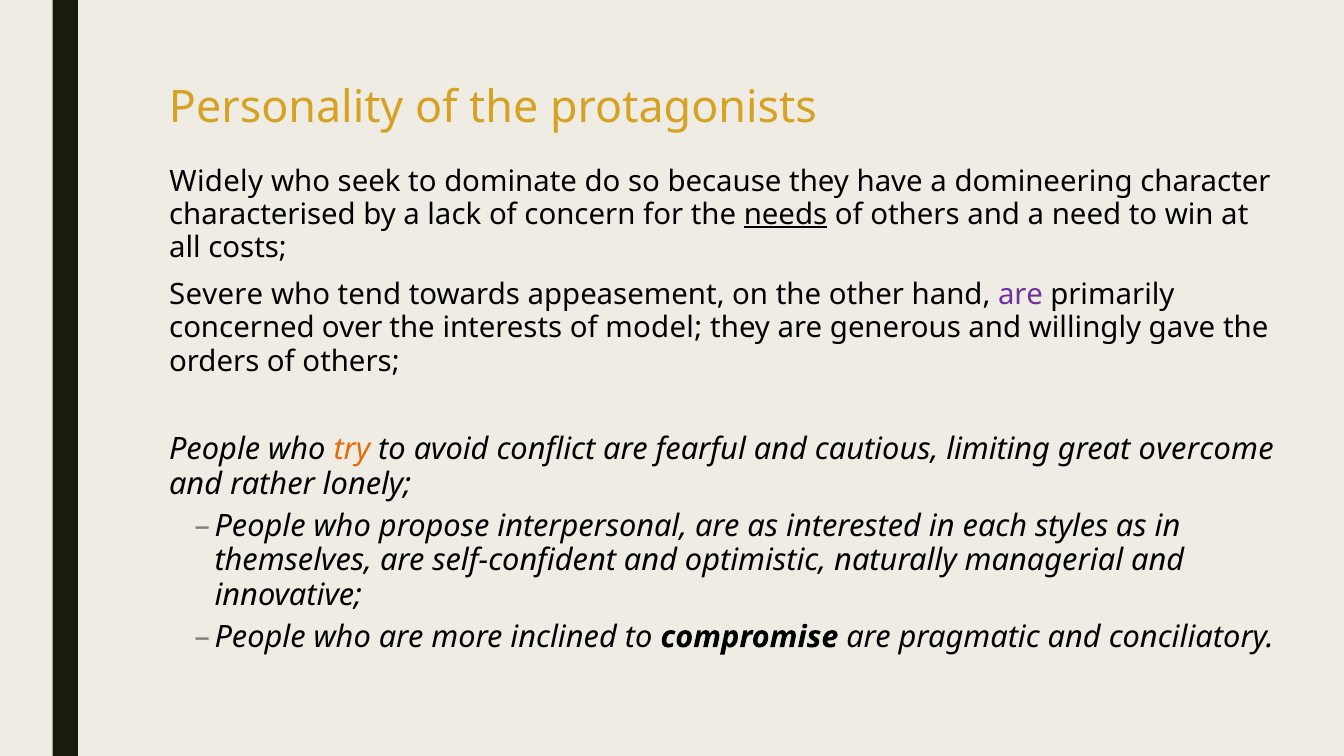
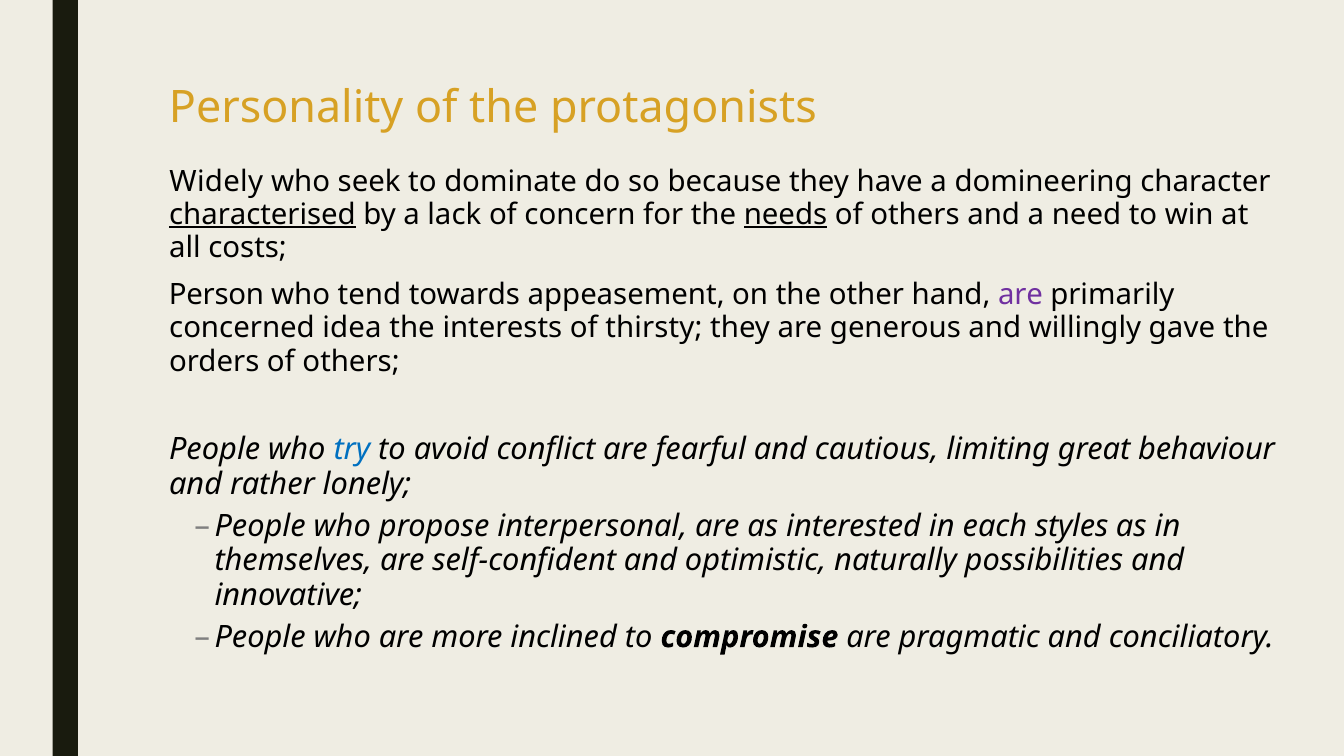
characterised underline: none -> present (262, 215)
Severe: Severe -> Person (216, 295)
over: over -> idea (352, 328)
model: model -> thirsty (654, 328)
try colour: orange -> blue (352, 449)
overcome: overcome -> behaviour (1207, 449)
managerial: managerial -> possibilities (1044, 561)
